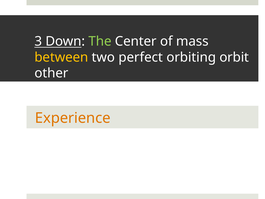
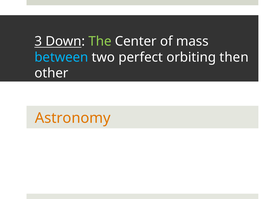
between colour: yellow -> light blue (61, 57)
orbit: orbit -> then (234, 57)
Experience: Experience -> Astronomy (73, 118)
